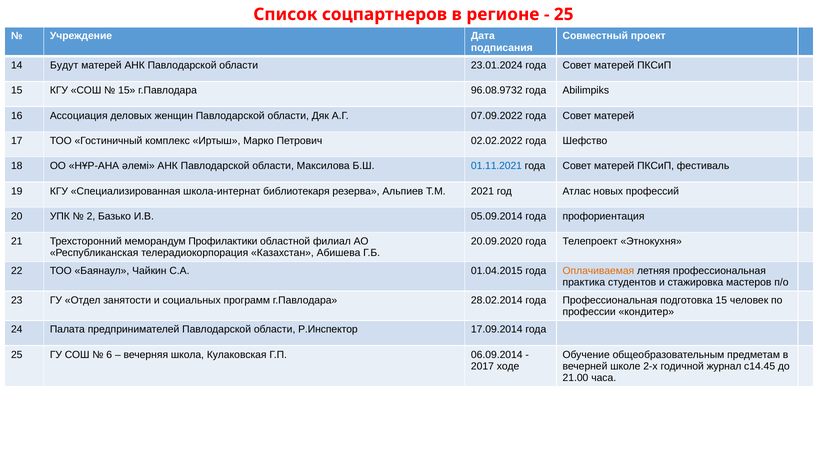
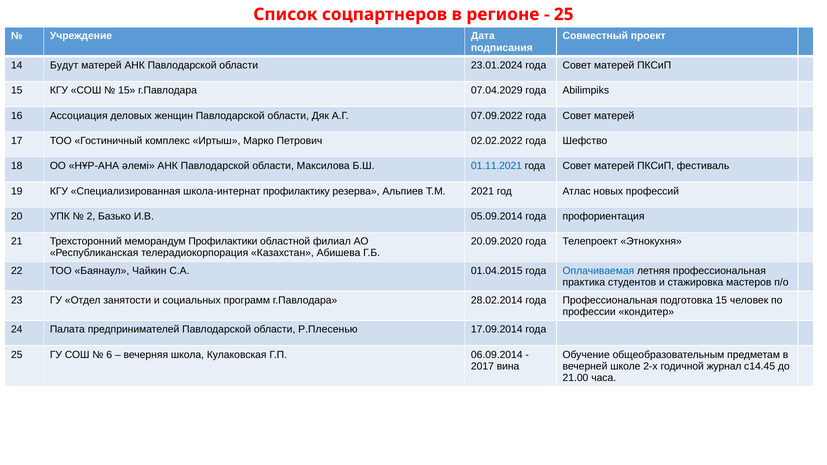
96.08.9732: 96.08.9732 -> 07.04.2029 (497, 91)
библиотекаря: библиотекаря -> профилактику (296, 191)
Оплачиваемая colour: orange -> blue (598, 271)
Р.Инспектор: Р.Инспектор -> Р.Плесенью (328, 330)
ходе: ходе -> вина (508, 366)
